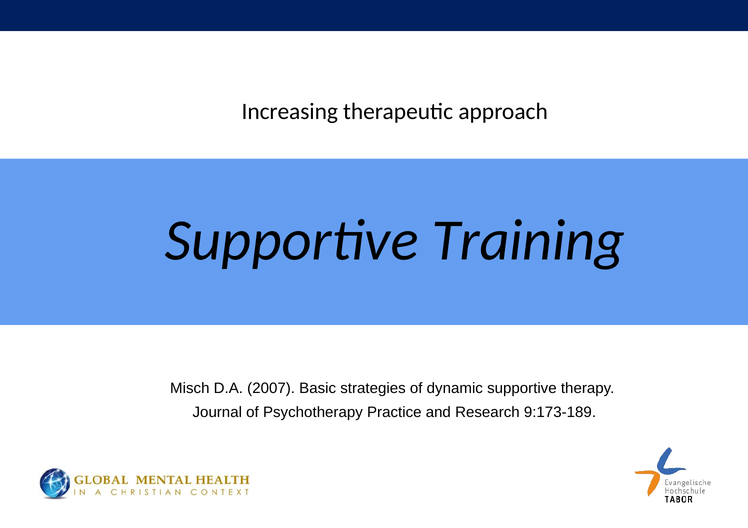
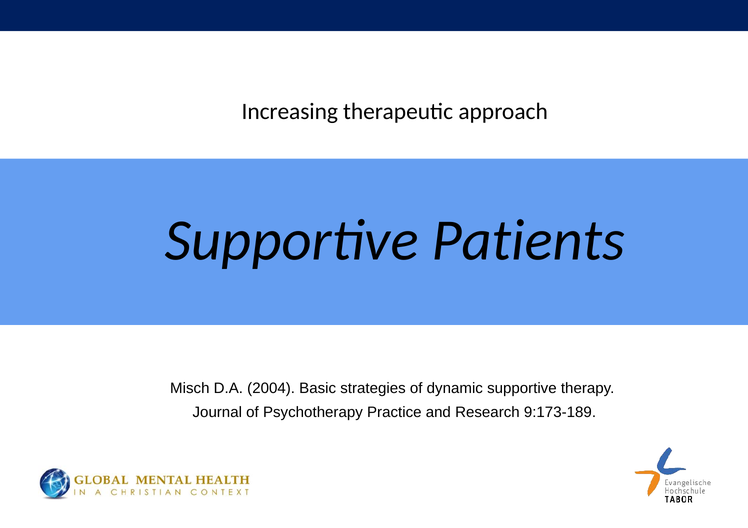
Training: Training -> Patients (528, 240)
2007: 2007 -> 2004 (271, 388)
